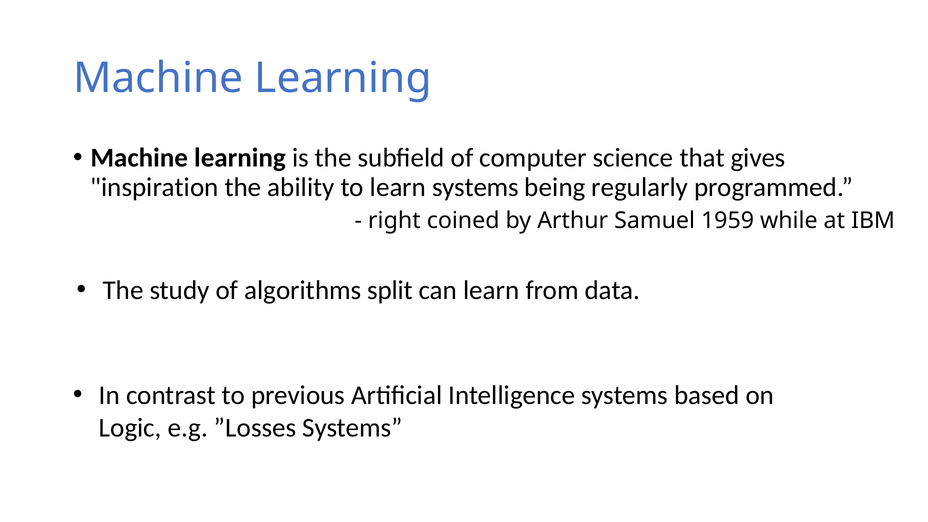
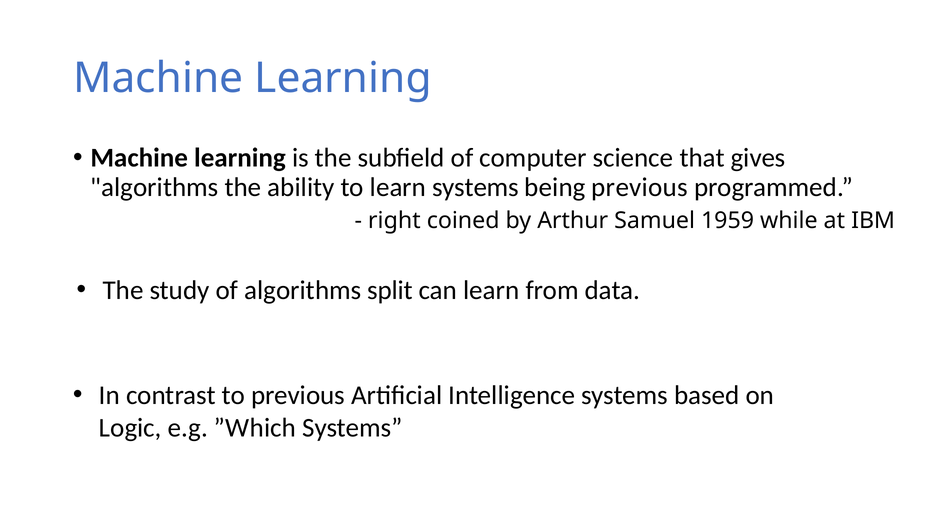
inspiration: inspiration -> algorithms (155, 187)
being regularly: regularly -> previous (640, 187)
”Losses: ”Losses -> ”Which (255, 428)
